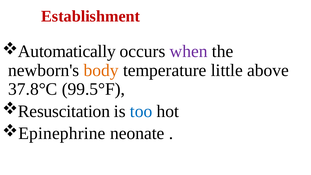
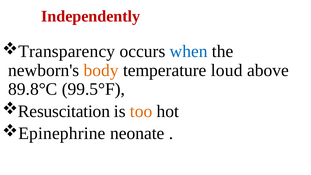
Establishment: Establishment -> Independently (91, 16)
Automatically: Automatically -> Transparency (67, 51)
when colour: purple -> blue (189, 51)
little: little -> loud (227, 70)
37.8°C: 37.8°C -> 89.8°C (33, 89)
too colour: blue -> orange (141, 111)
